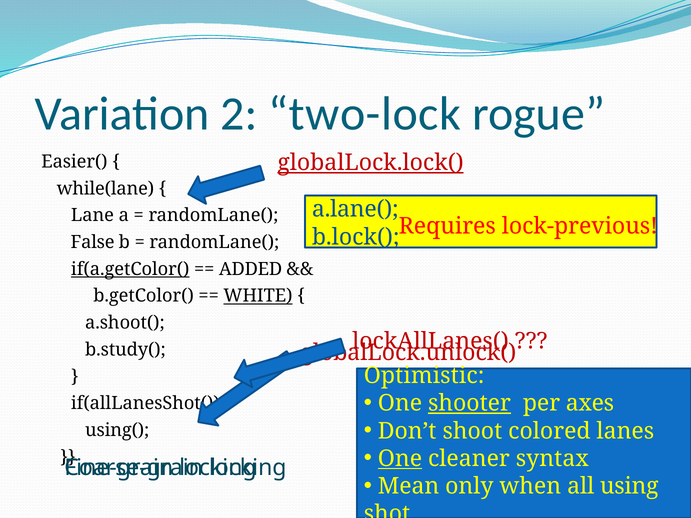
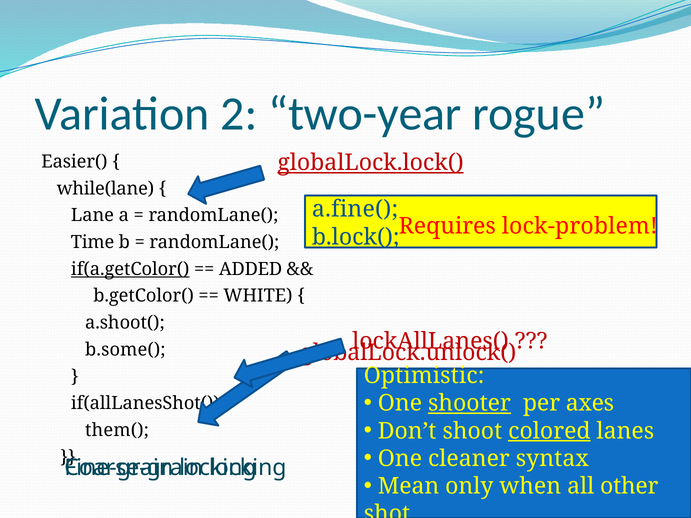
two-lock: two-lock -> two-year (365, 114)
a.lane(: a.lane( -> a.fine( (355, 209)
lock-previous: lock-previous -> lock-problem (580, 226)
False: False -> Time (93, 242)
WHITE underline: present -> none (258, 296)
b.study(: b.study( -> b.some( (125, 350)
colored underline: none -> present (549, 431)
using(: using( -> them( (117, 430)
One underline: present -> none (400, 459)
using: using -> other (629, 486)
